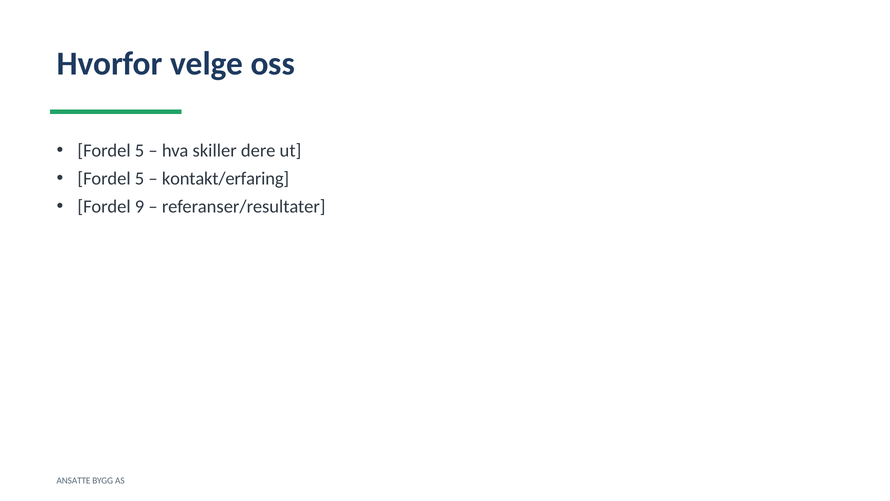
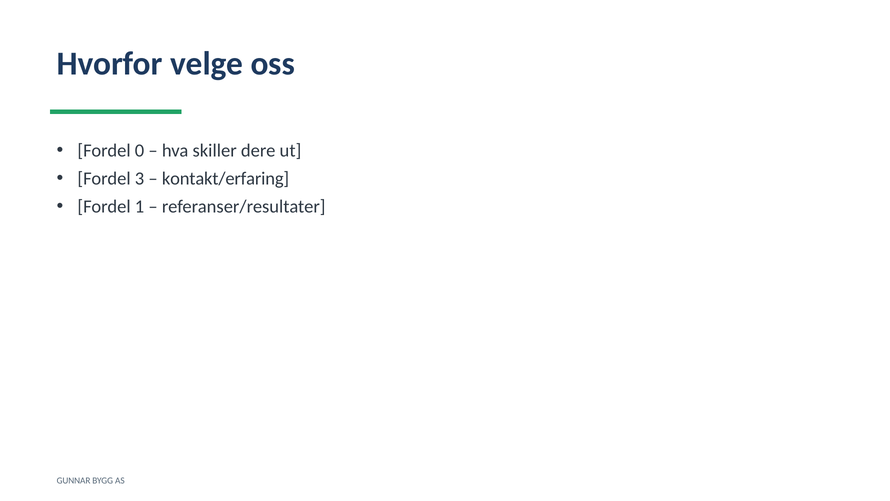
5: 5 -> 0 (140, 151)
5: 5 -> 3 (140, 179)
9: 9 -> 1 (140, 206)
ANSATTE: ANSATTE -> GUNNAR (74, 480)
